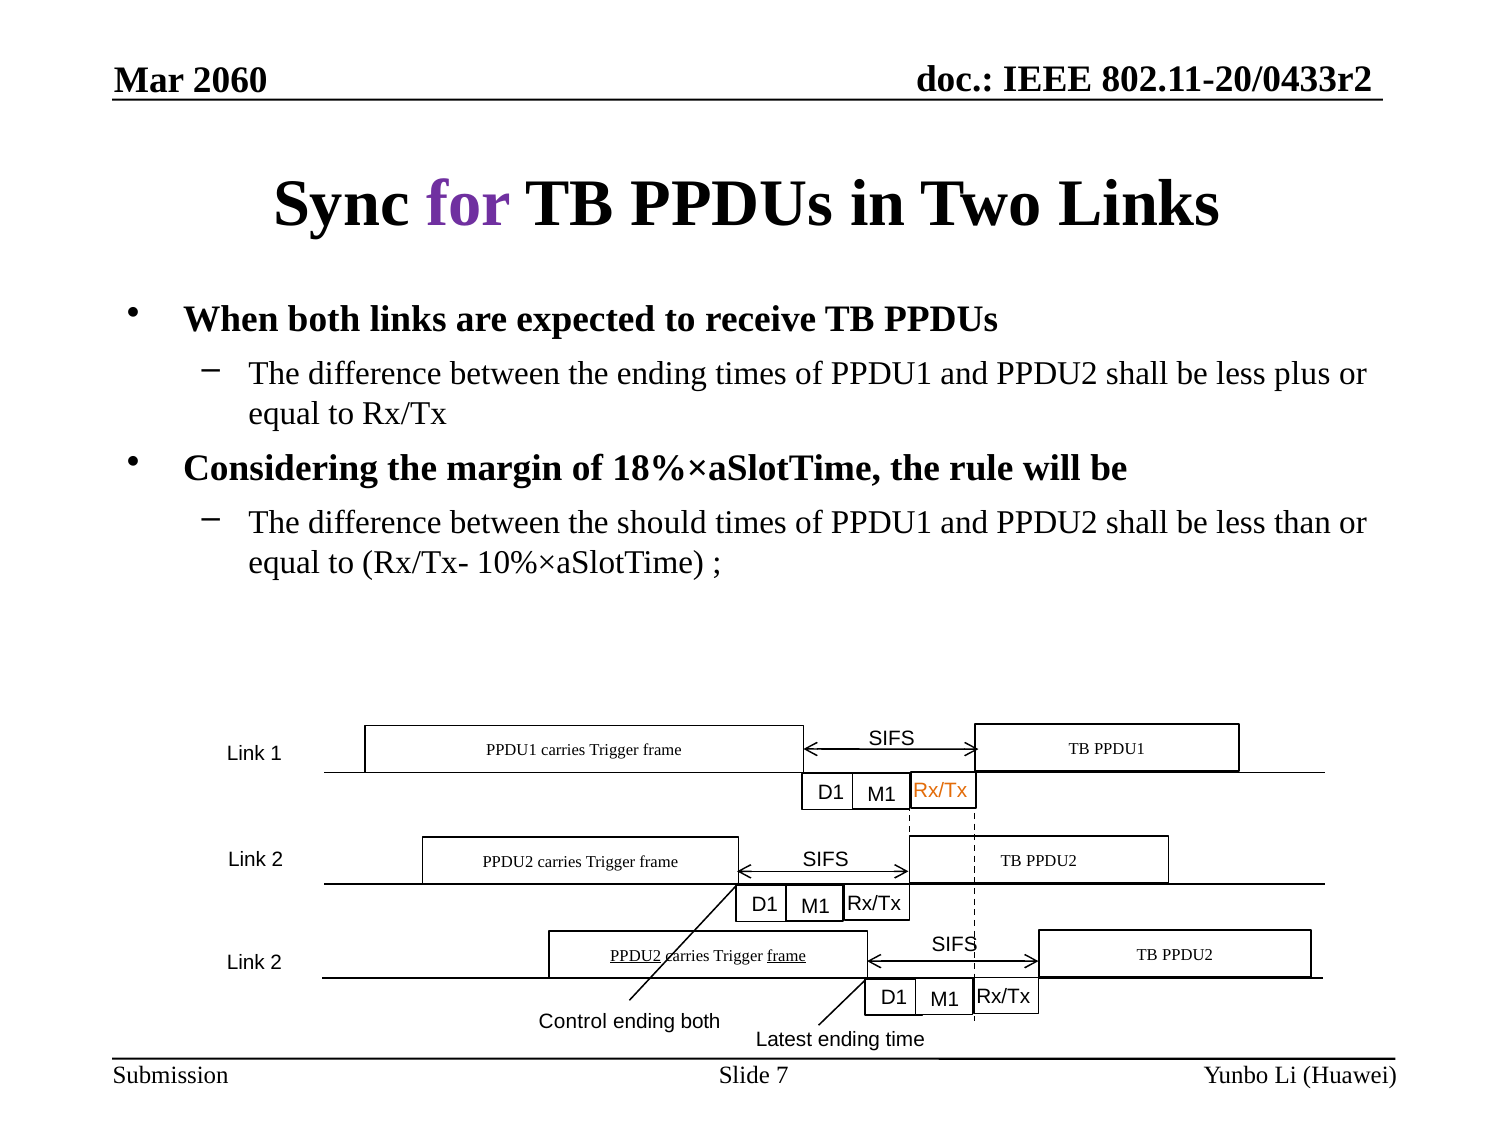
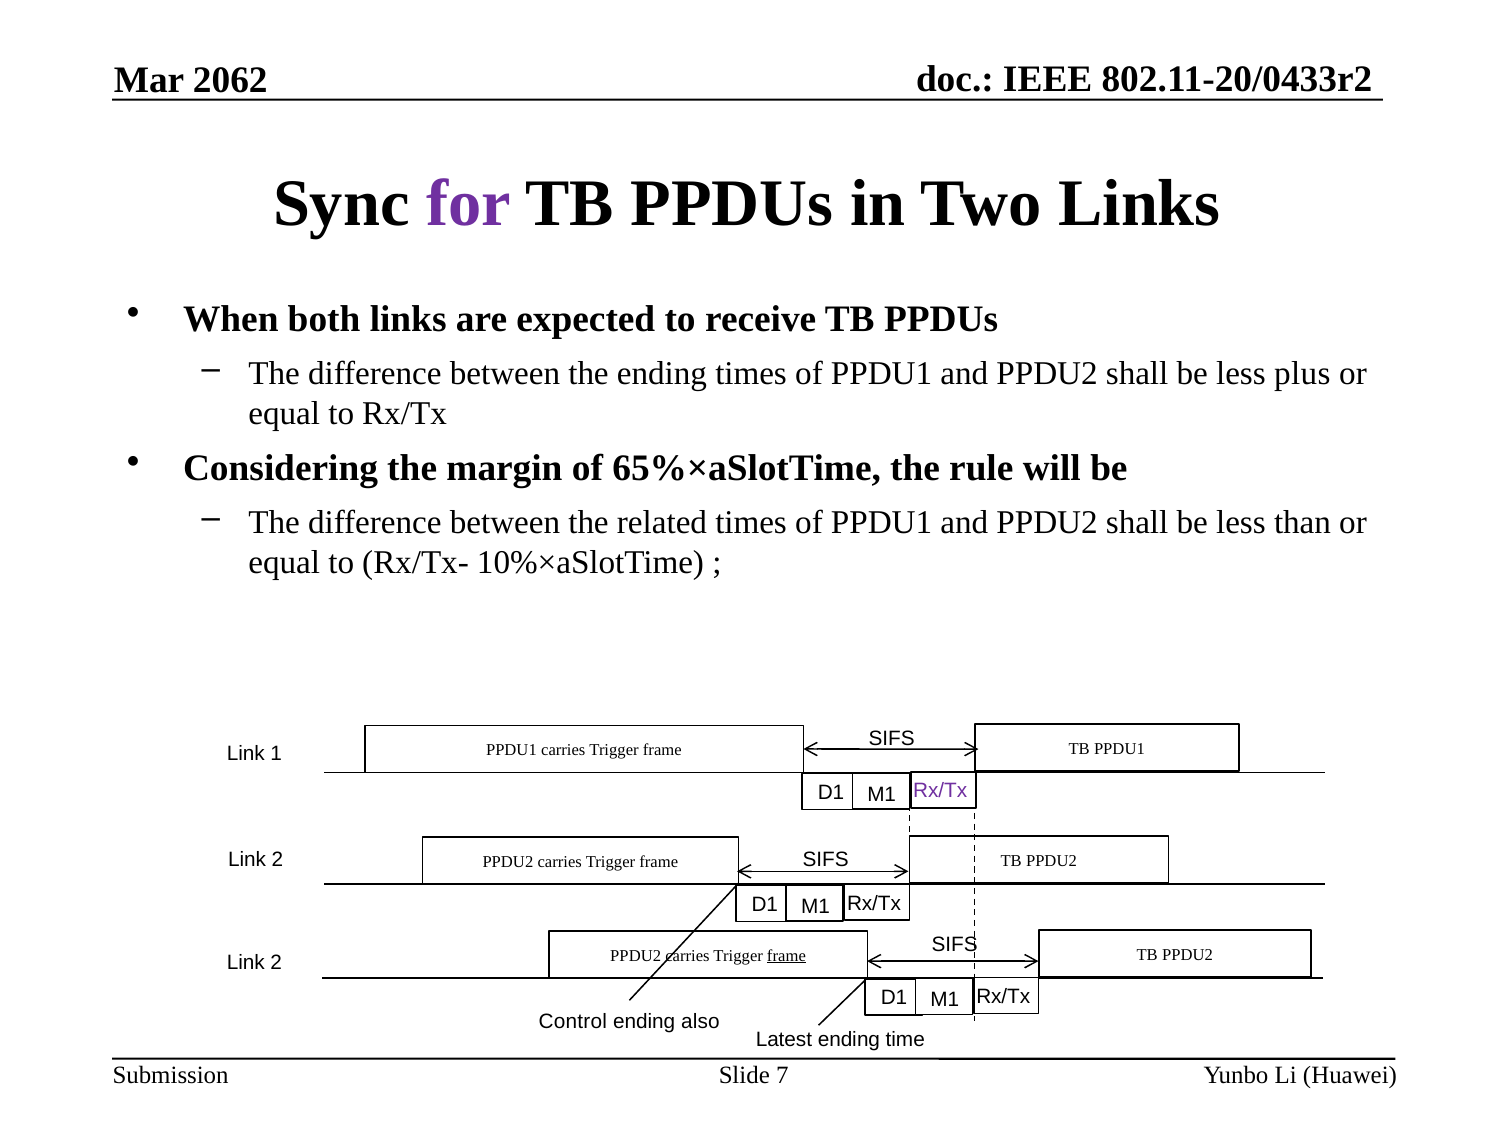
2060: 2060 -> 2062 (230, 80)
18%×aSlotTime: 18%×aSlotTime -> 65%×aSlotTime (747, 469)
should: should -> related (662, 523)
Rx/Tx colour: orange -> purple (940, 791)
PPDU2 underline: present -> none (636, 956)
ending both: both -> also (700, 1022)
